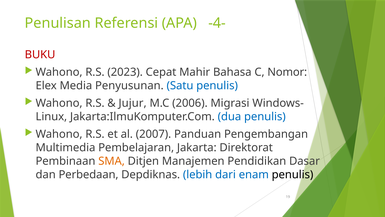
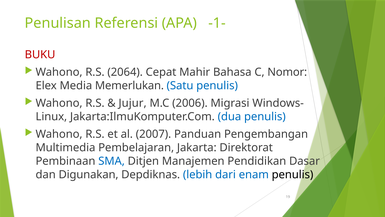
-4-: -4- -> -1- (217, 23)
2023: 2023 -> 2064 (125, 72)
Penyusunan: Penyusunan -> Memerlukan (129, 86)
SMA colour: orange -> blue (112, 161)
Perbedaan: Perbedaan -> Digunakan (89, 174)
